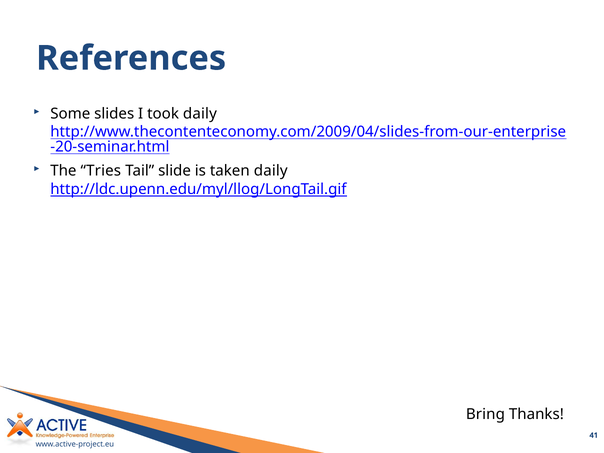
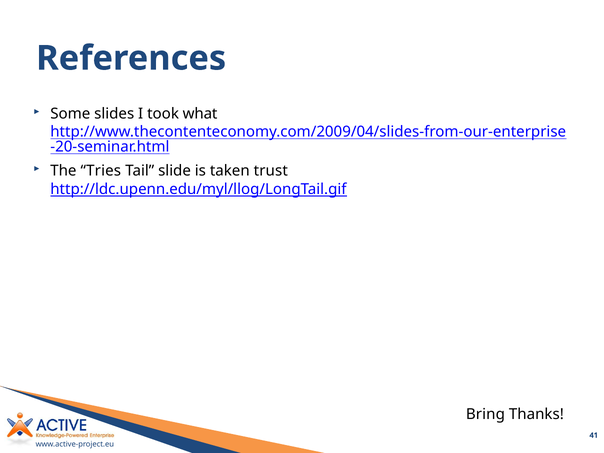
took daily: daily -> what (200, 114)
taken daily: daily -> trust (271, 171)
